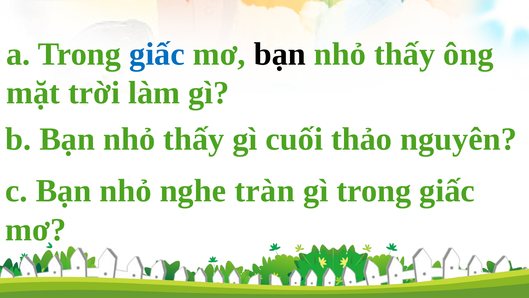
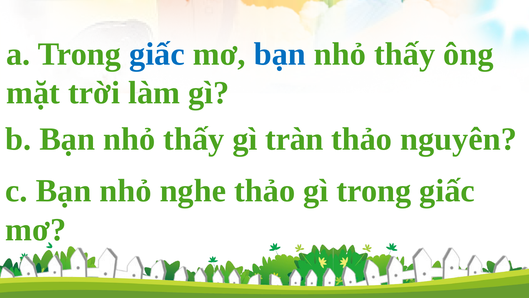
bạn colour: black -> blue (280, 54)
cuối: cuối -> tràn (294, 139)
nghe tràn: tràn -> thảo (265, 191)
